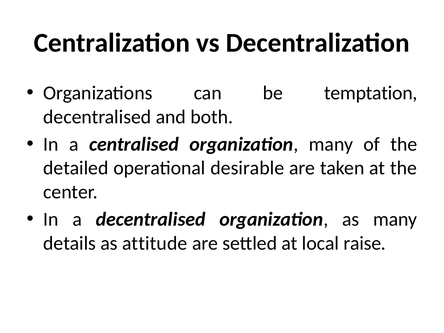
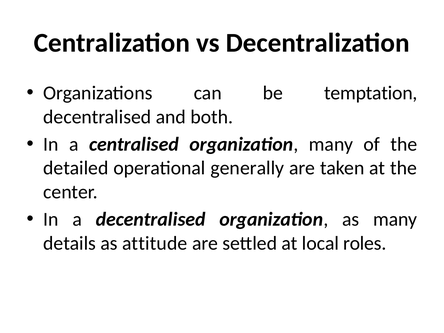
desirable: desirable -> generally (247, 168)
raise: raise -> roles (365, 243)
